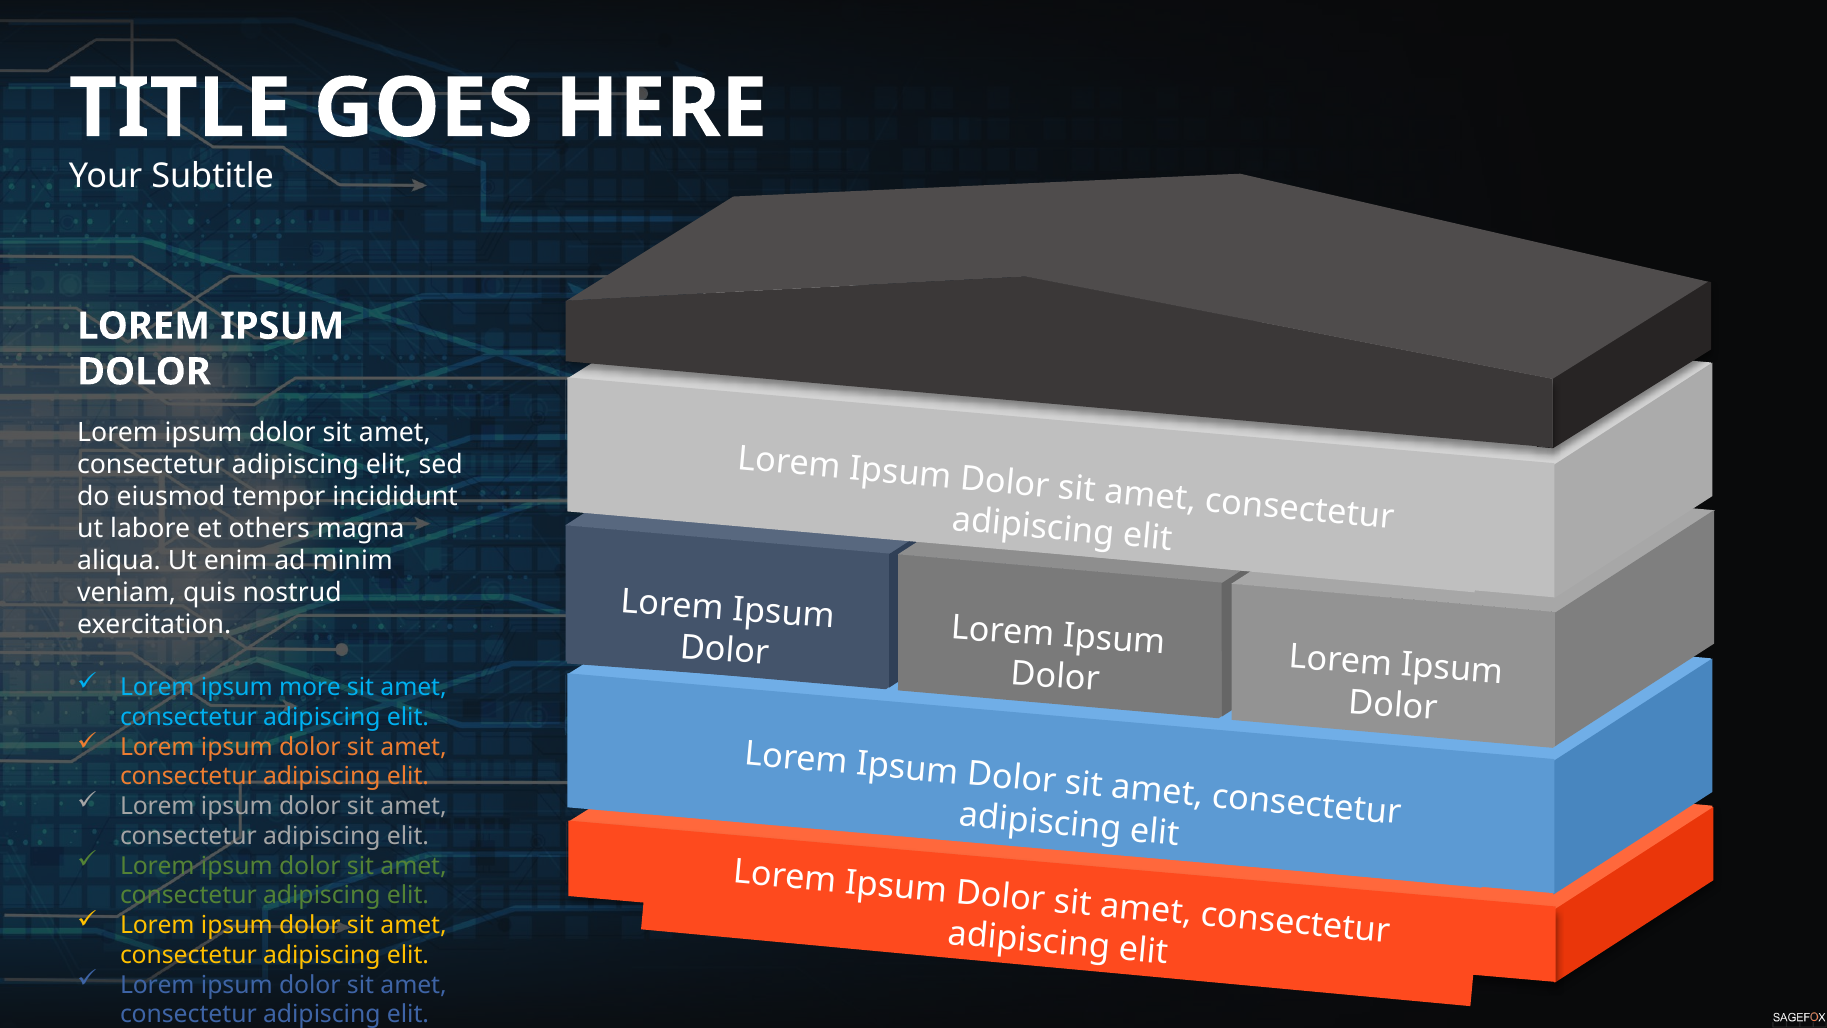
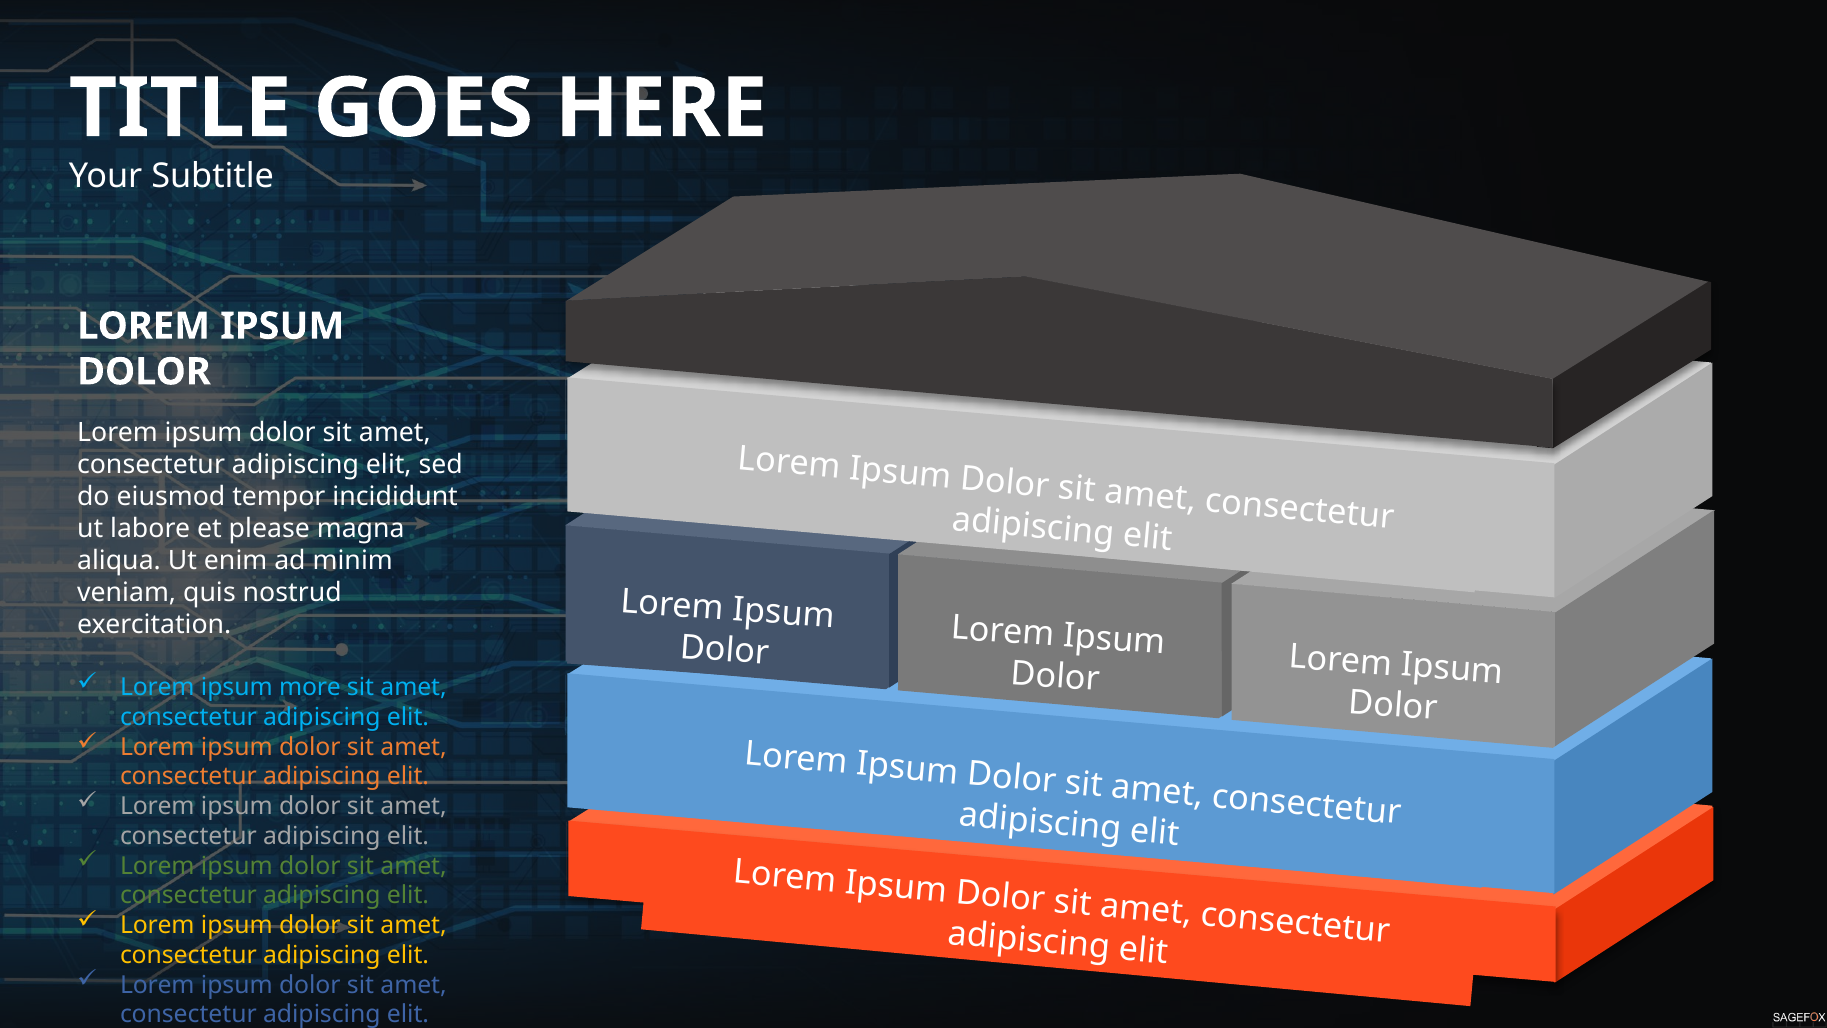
others: others -> please (269, 529)
